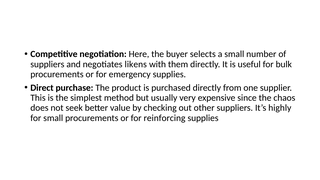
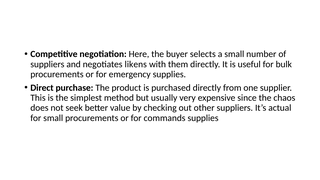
highly: highly -> actual (280, 108)
reinforcing: reinforcing -> commands (165, 118)
